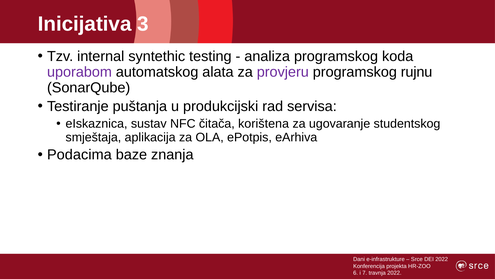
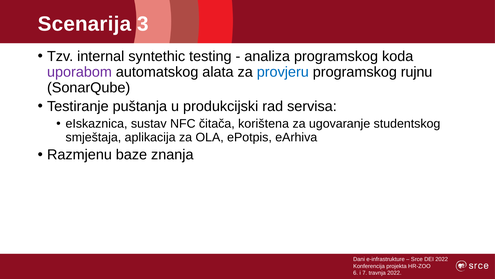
Inicijativa: Inicijativa -> Scenarija (85, 24)
provjeru colour: purple -> blue (283, 72)
Podacima: Podacima -> Razmjenu (79, 155)
